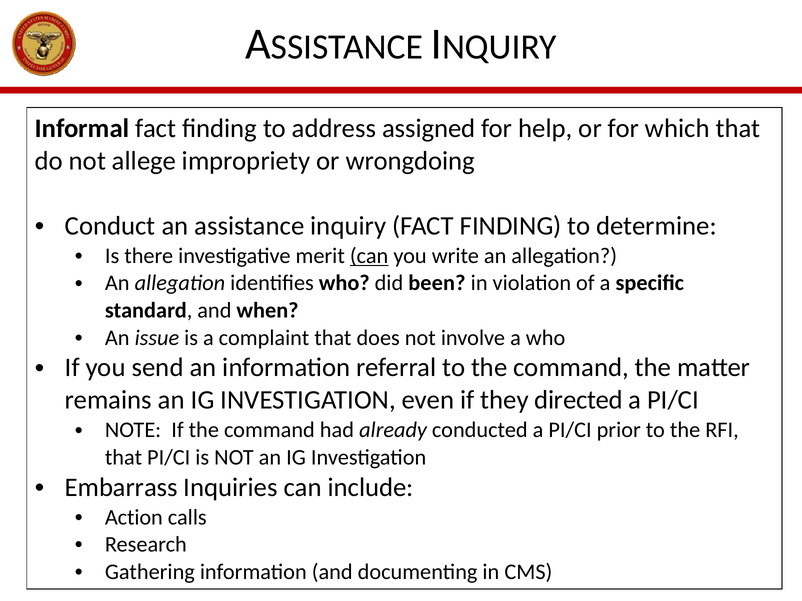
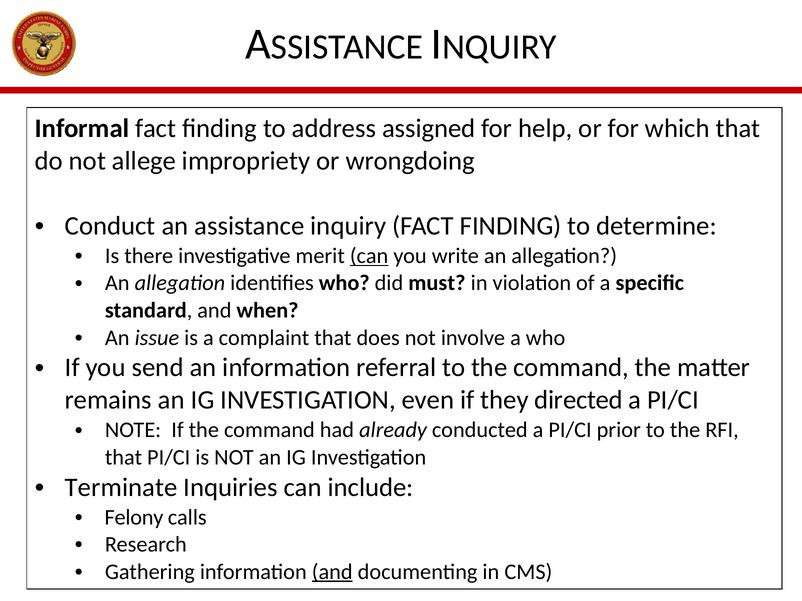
been: been -> must (437, 283)
Embarrass: Embarrass -> Terminate (121, 488)
Action: Action -> Felony (134, 518)
and underline: none -> present (332, 572)
